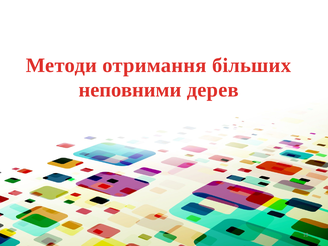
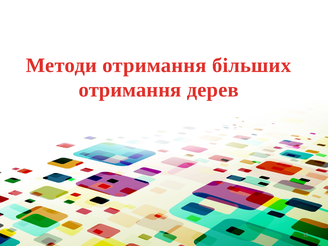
неповними: неповними -> отримання (130, 90)
